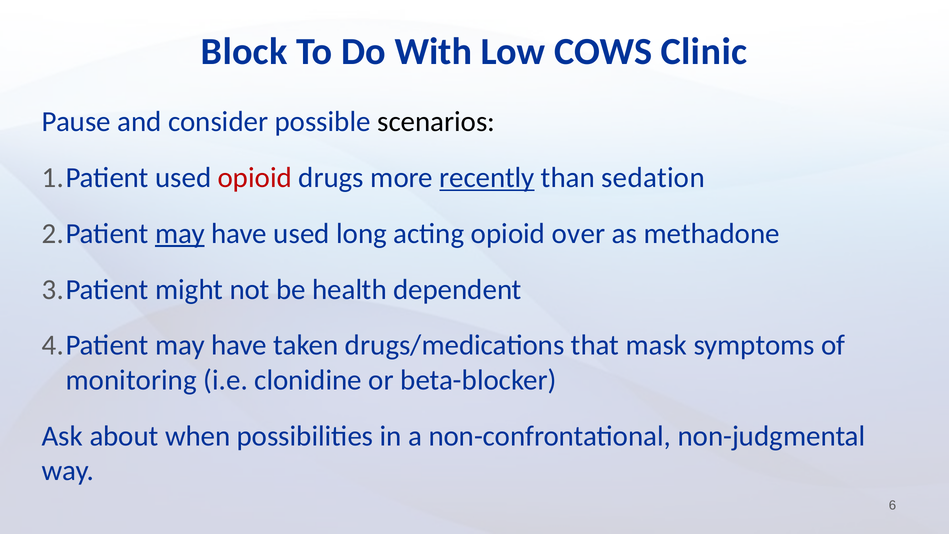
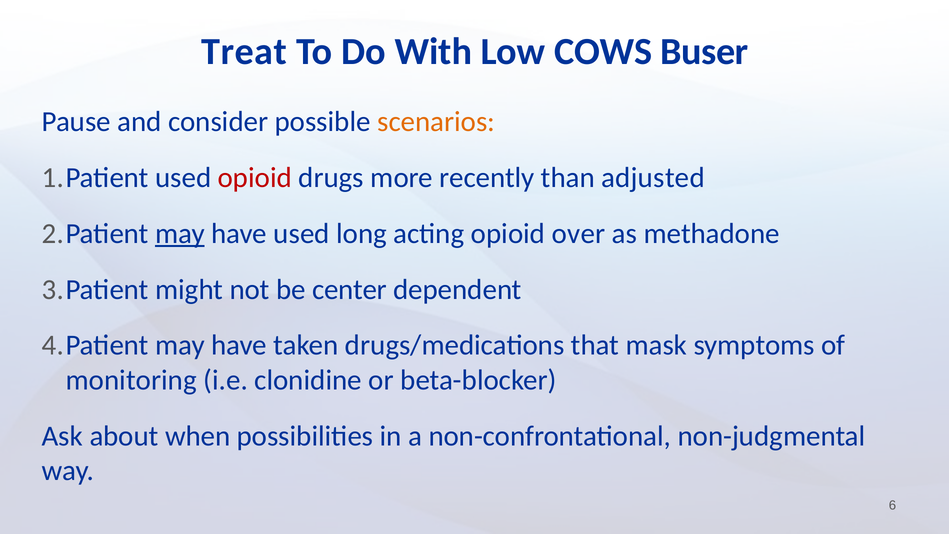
Block: Block -> Treat (244, 52)
Clinic: Clinic -> Buser (704, 52)
scenarios colour: black -> orange (436, 122)
recently underline: present -> none (487, 178)
sedation: sedation -> adjusted (653, 178)
health: health -> center (350, 289)
